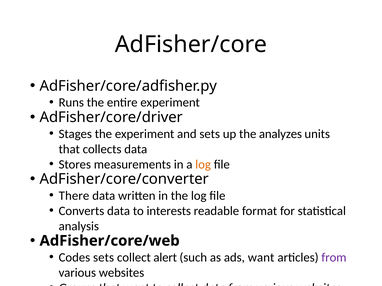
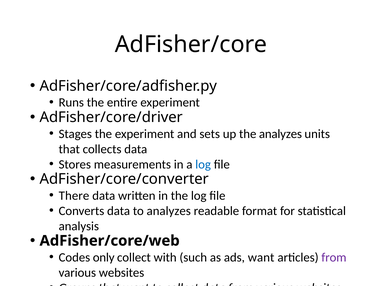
log colour: orange -> blue (203, 165)
to interests: interests -> analyzes (169, 211)
Codes sets: sets -> only (104, 258)
collect alert: alert -> with (165, 258)
